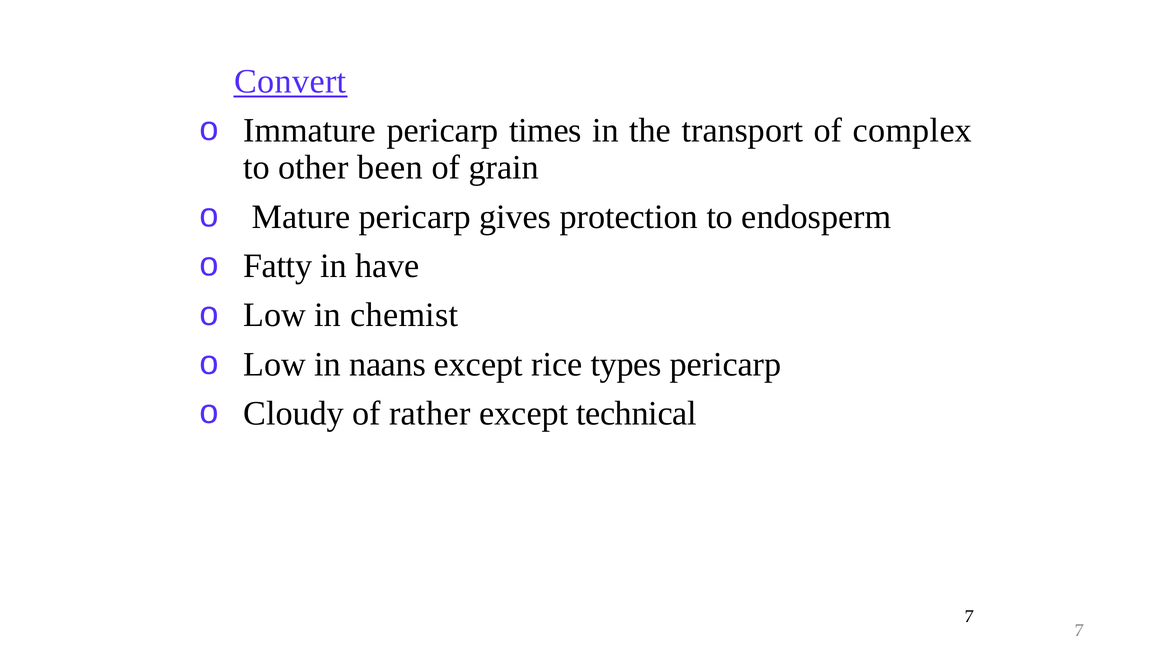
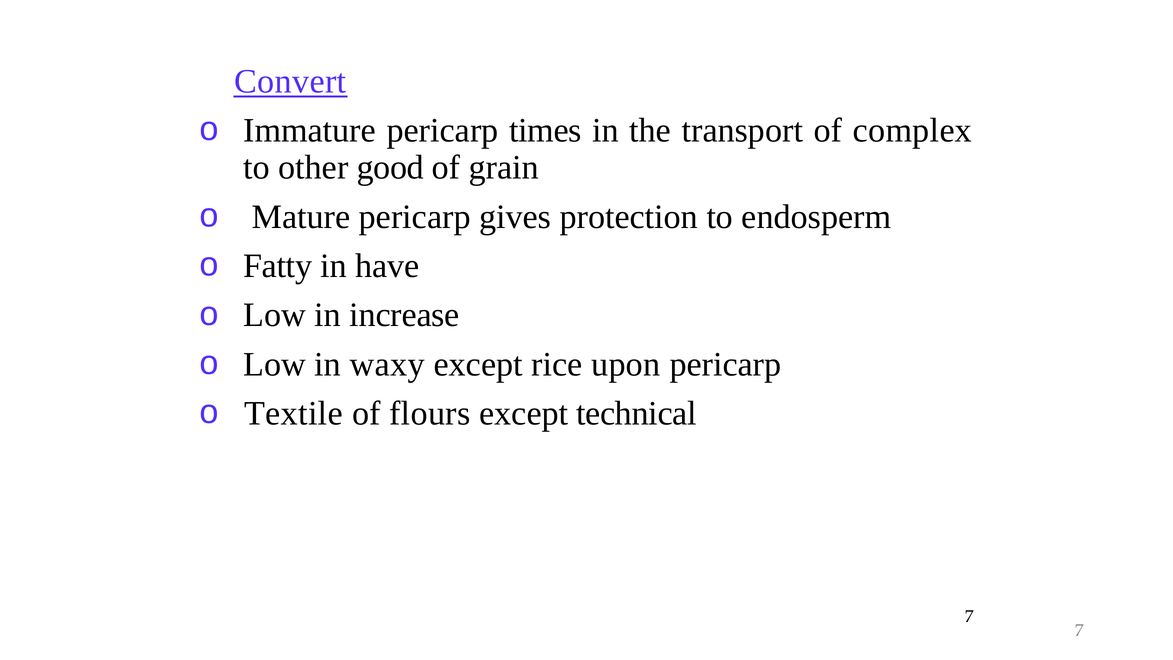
been: been -> good (390, 167)
chemist: chemist -> increase (405, 315)
naans: naans -> waxy (387, 364)
types: types -> upon (626, 364)
Cloudy: Cloudy -> Textile (293, 413)
rather: rather -> flours (430, 413)
